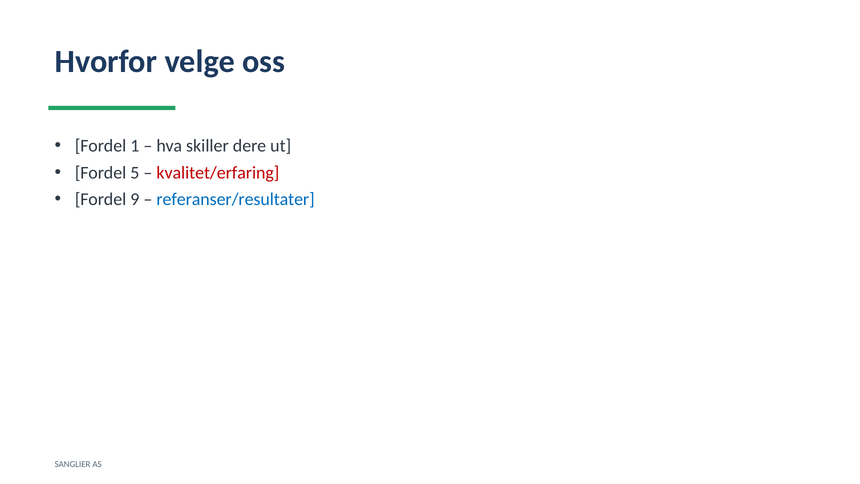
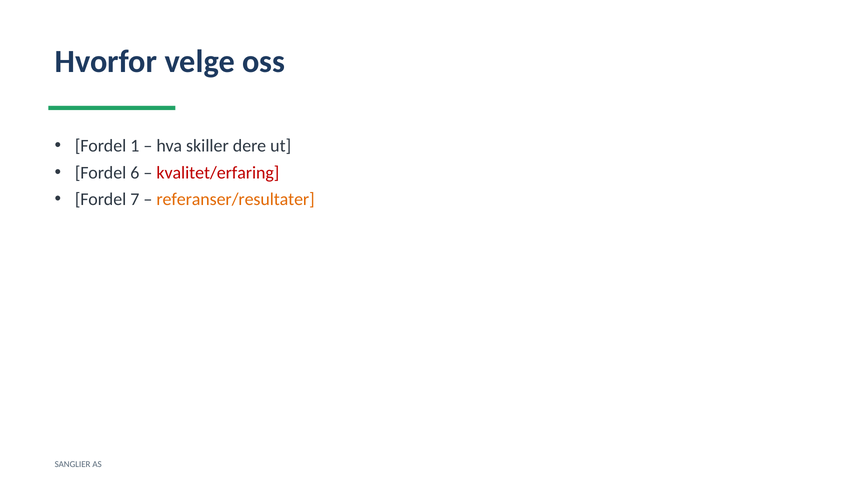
5: 5 -> 6 (135, 173)
9: 9 -> 7 (135, 199)
referanser/resultater colour: blue -> orange (236, 199)
